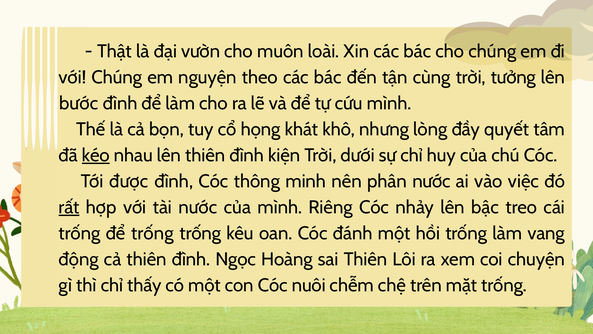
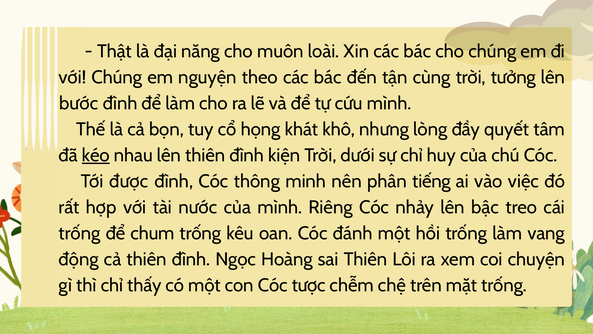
vườn: vườn -> năng (201, 51)
phân nước: nước -> tiếng (432, 181)
rất underline: present -> none (69, 207)
để trống: trống -> chum (153, 233)
nuôi: nuôi -> tược (309, 285)
